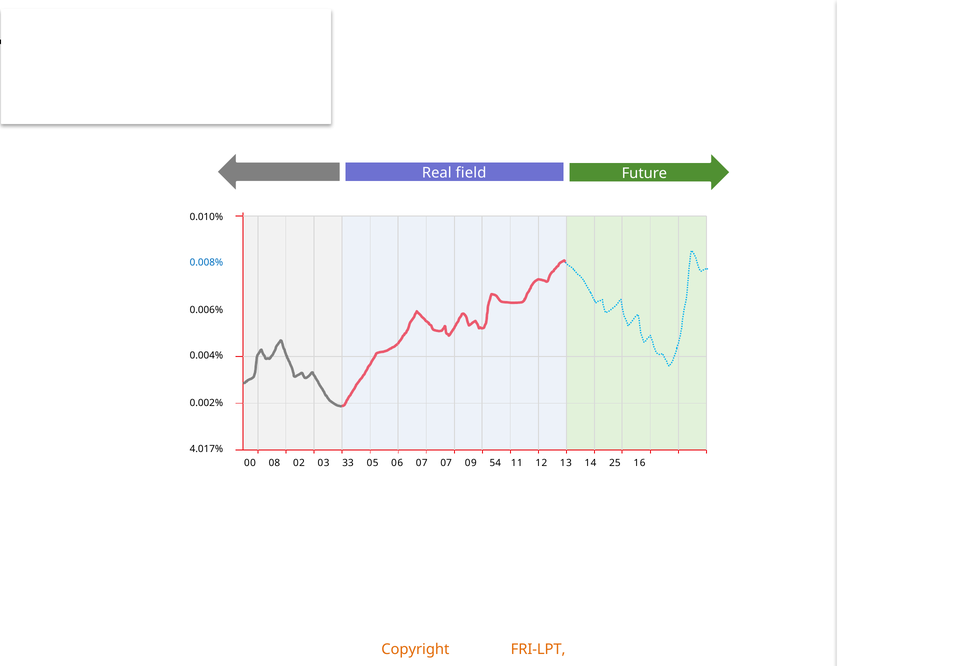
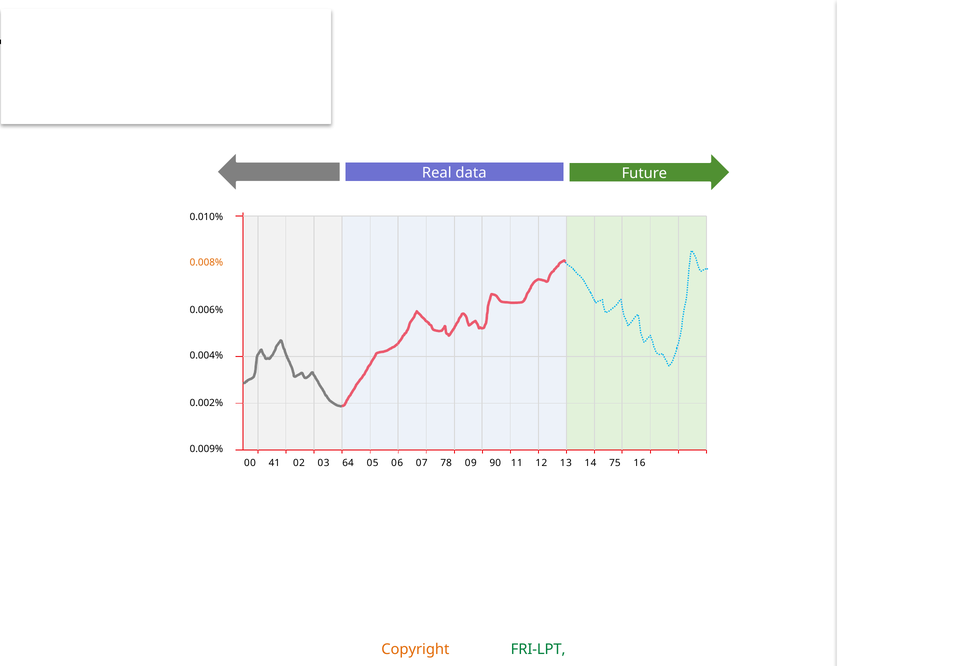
field: field -> data (471, 173)
0.008% colour: blue -> orange (206, 263)
4.017%: 4.017% -> 0.009% (206, 449)
08: 08 -> 41 (274, 463)
33: 33 -> 64 (348, 463)
07 07: 07 -> 78 (446, 463)
54: 54 -> 90 (495, 463)
25: 25 -> 75 (615, 463)
FRI-LPT colour: orange -> green (538, 650)
